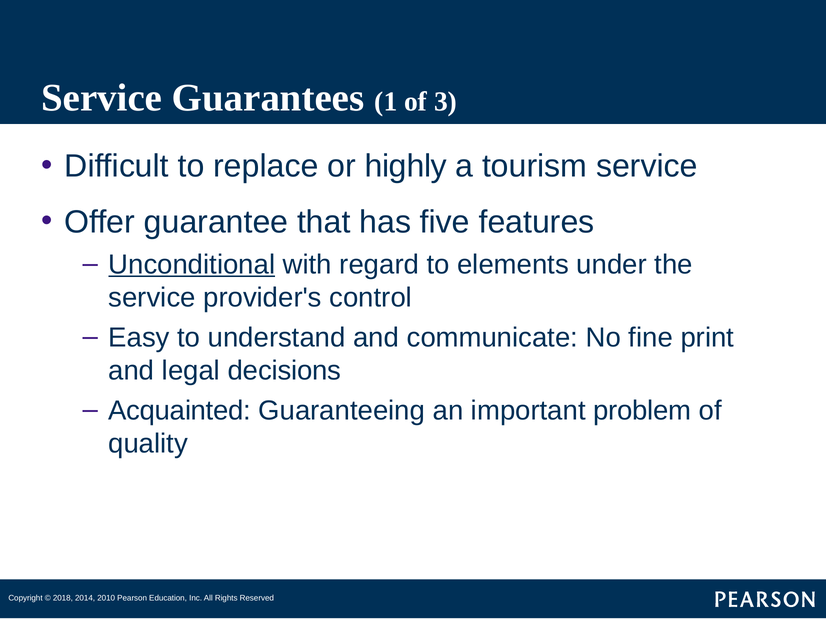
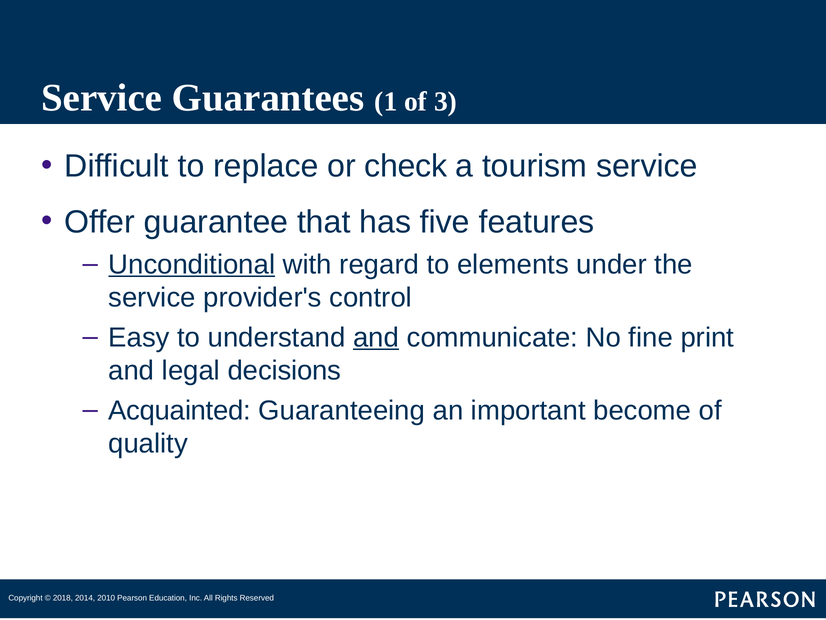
highly: highly -> check (406, 166)
and underline: none -> present (376, 337)
problem: problem -> become (642, 410)
